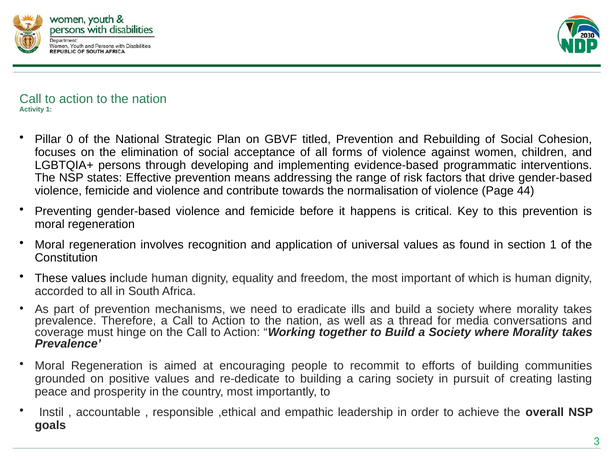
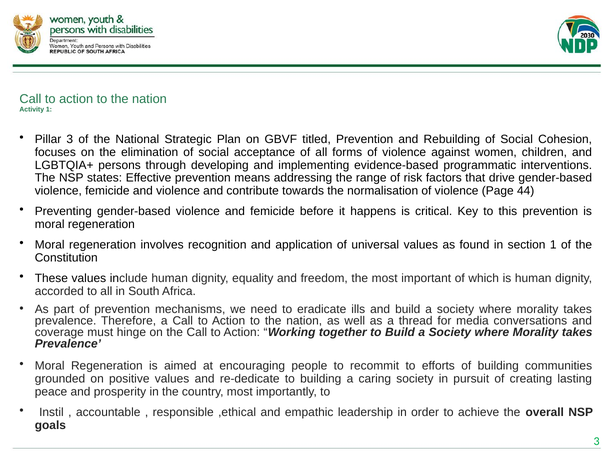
Pillar 0: 0 -> 3 (70, 139)
